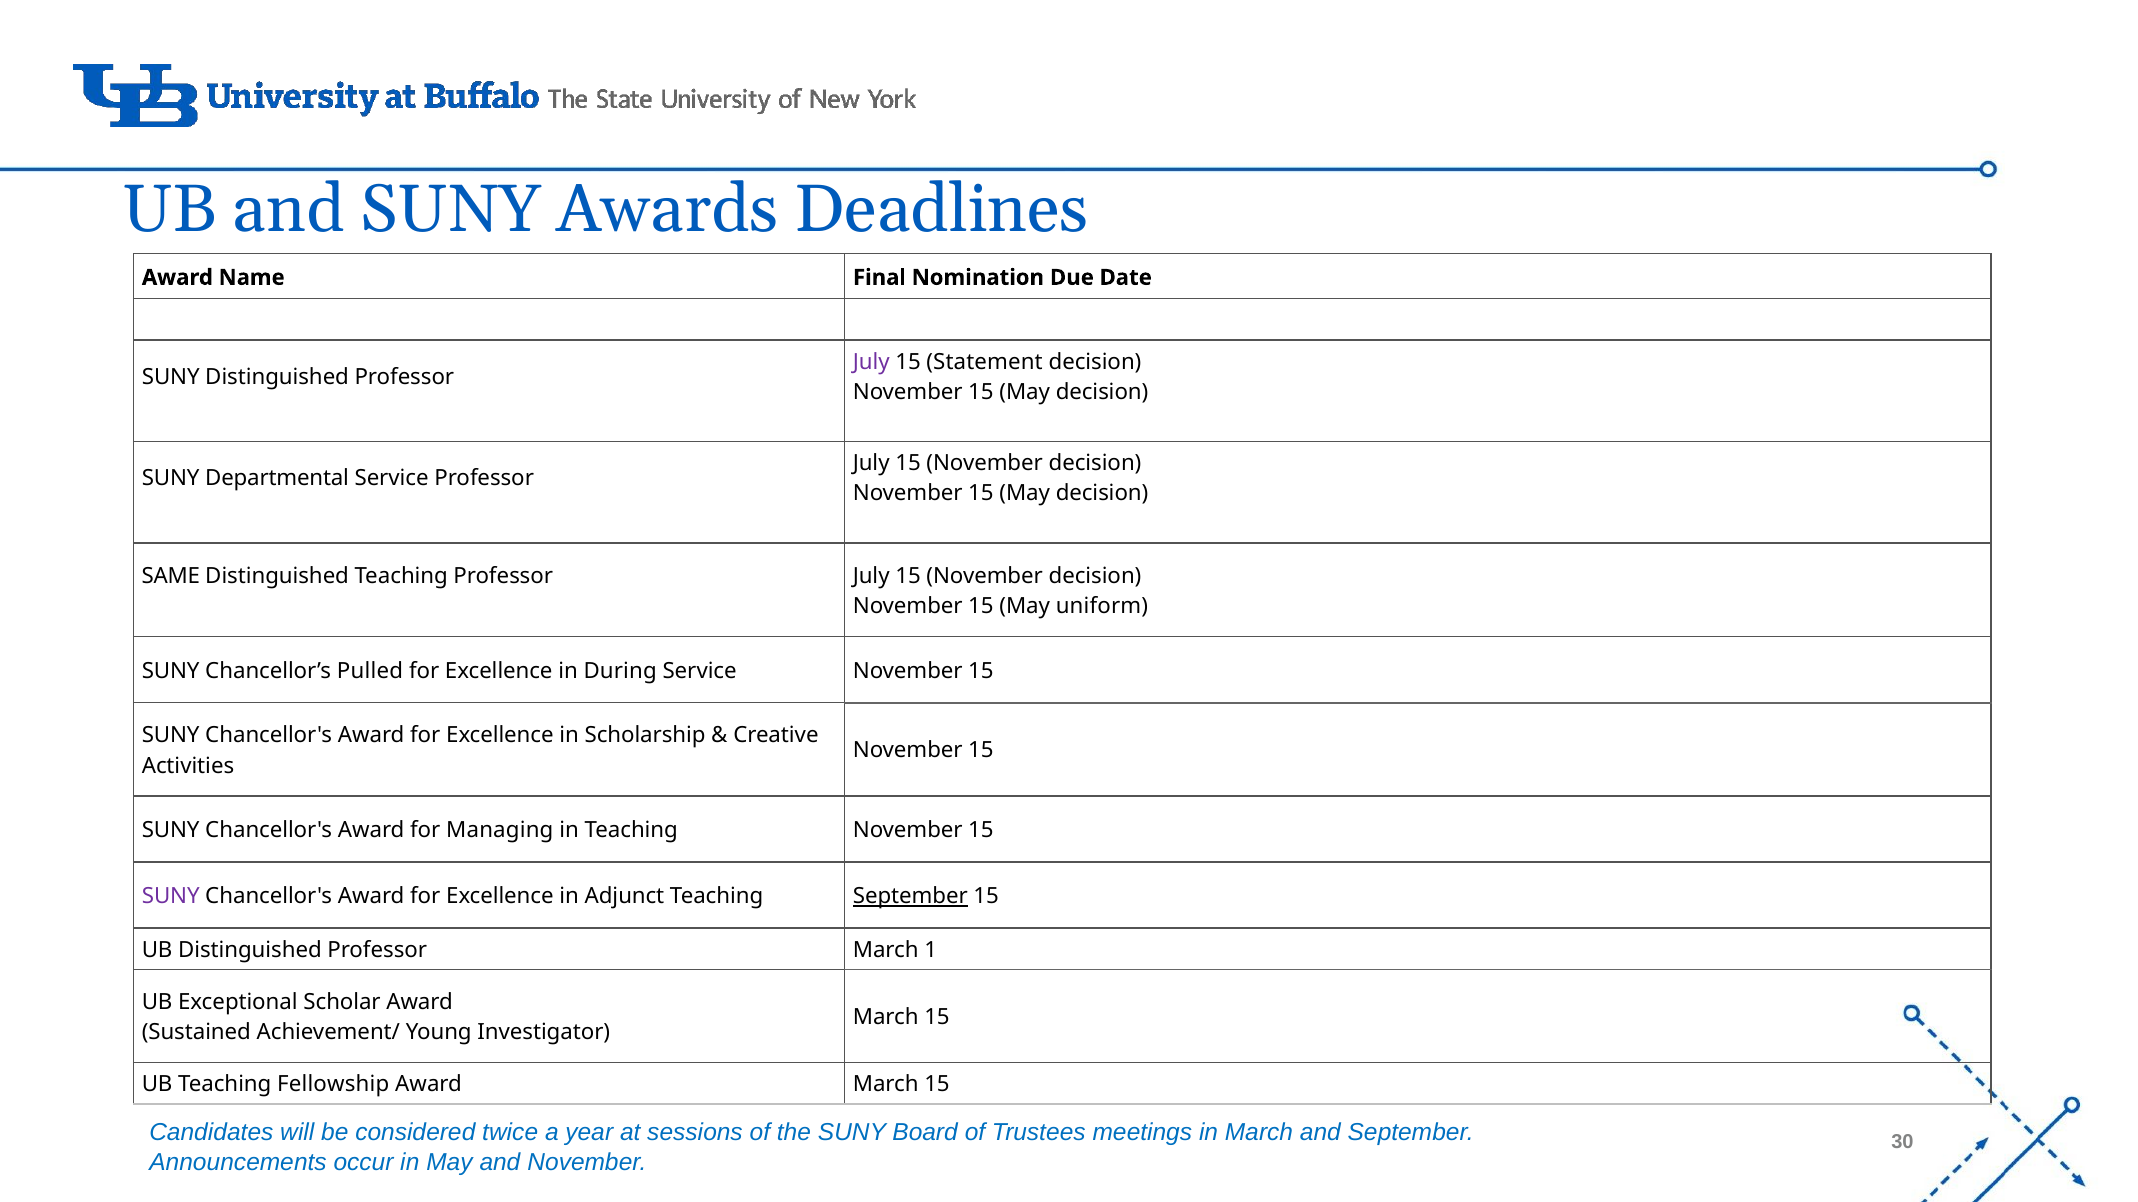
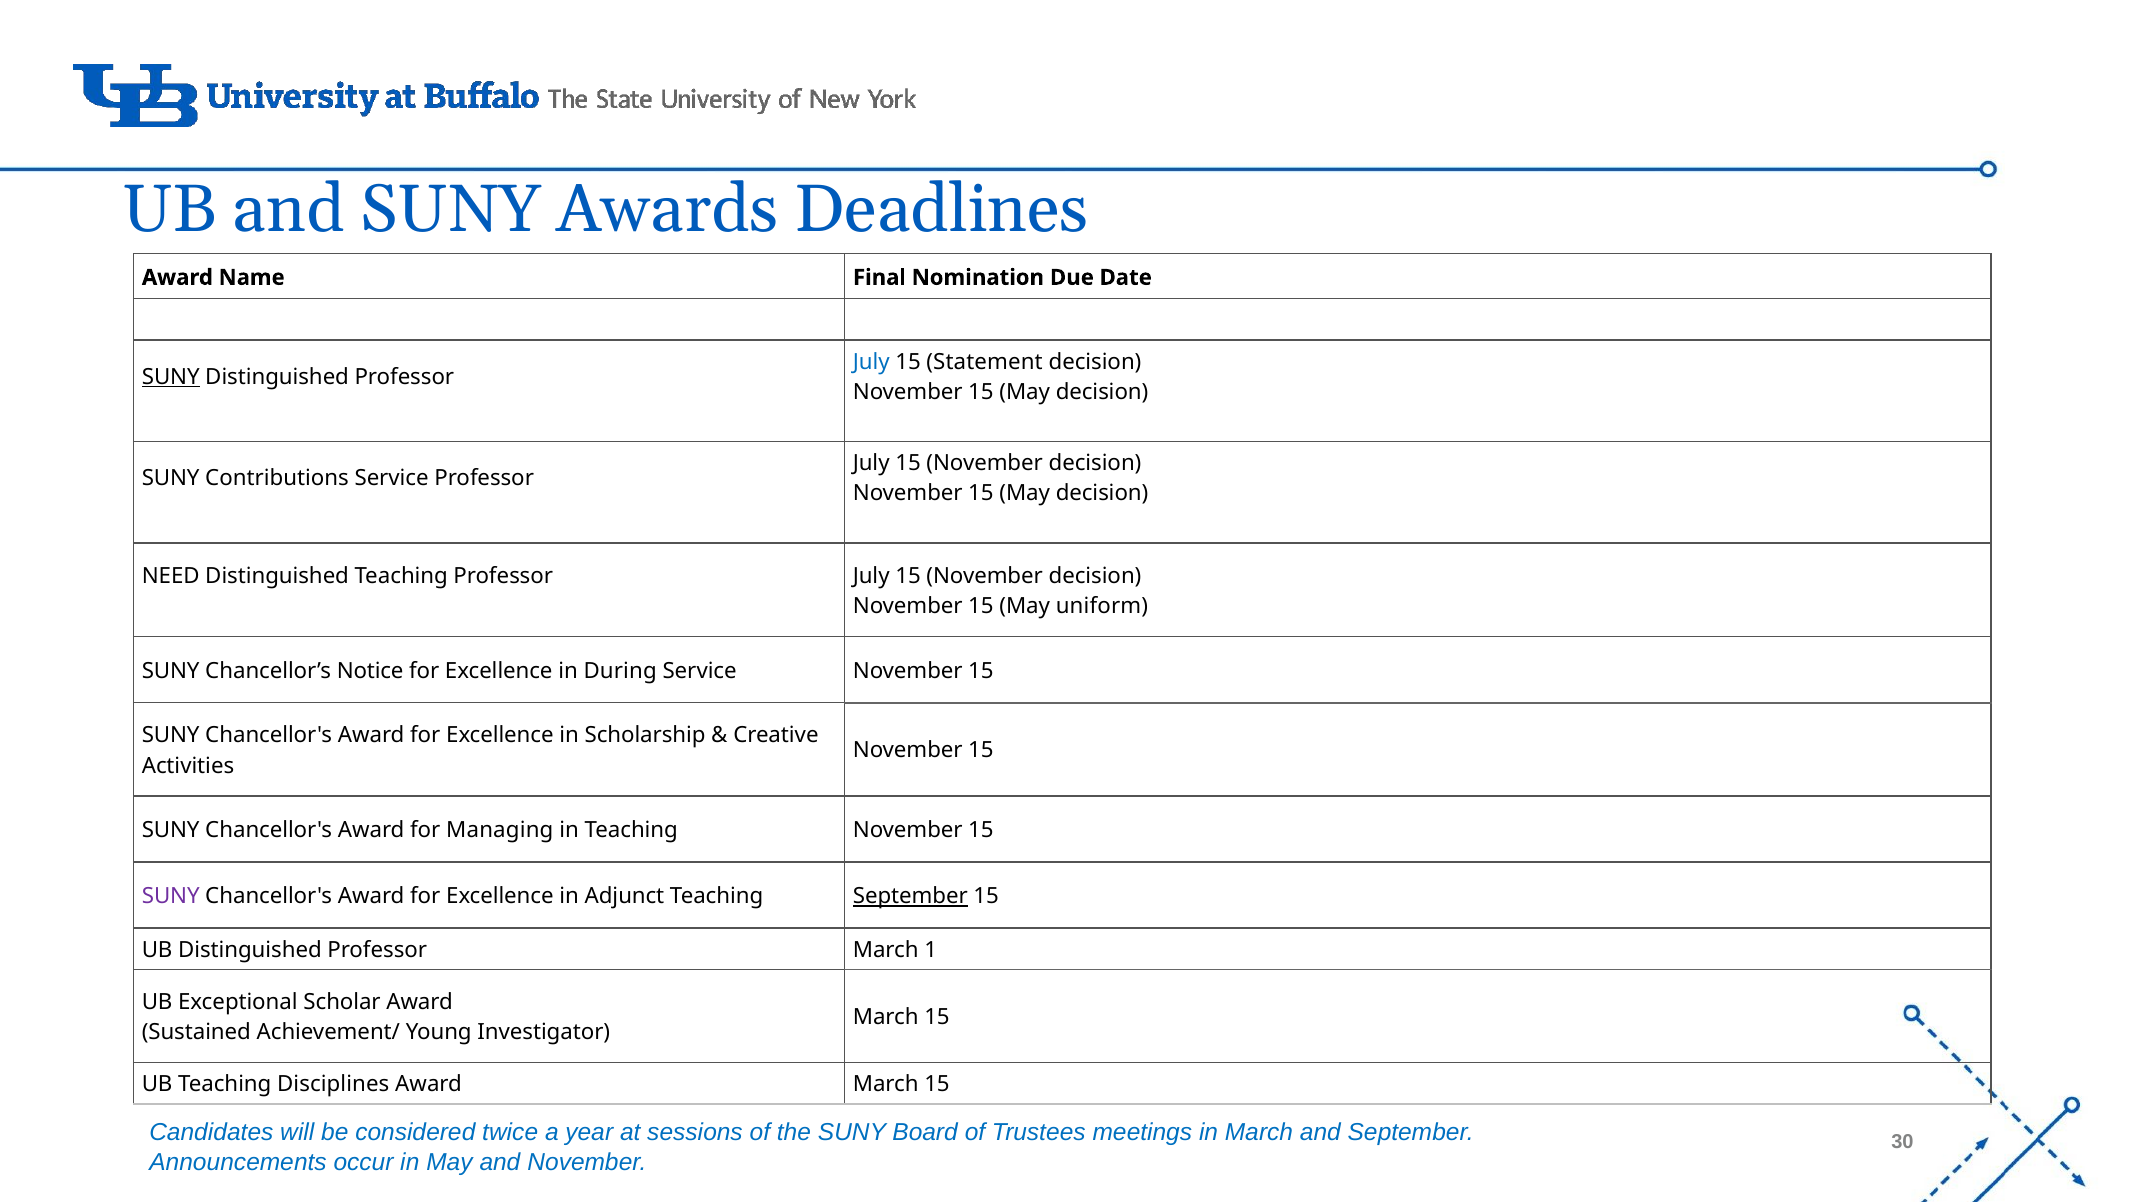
July colour: purple -> blue (871, 362)
SUNY underline: none -> present (171, 377)
Departmental: Departmental -> Contributions (277, 479)
SAME: SAME -> NEED (171, 576)
Pulled: Pulled -> Notice (370, 671)
Fellowship: Fellowship -> Disciplines (333, 1085)
